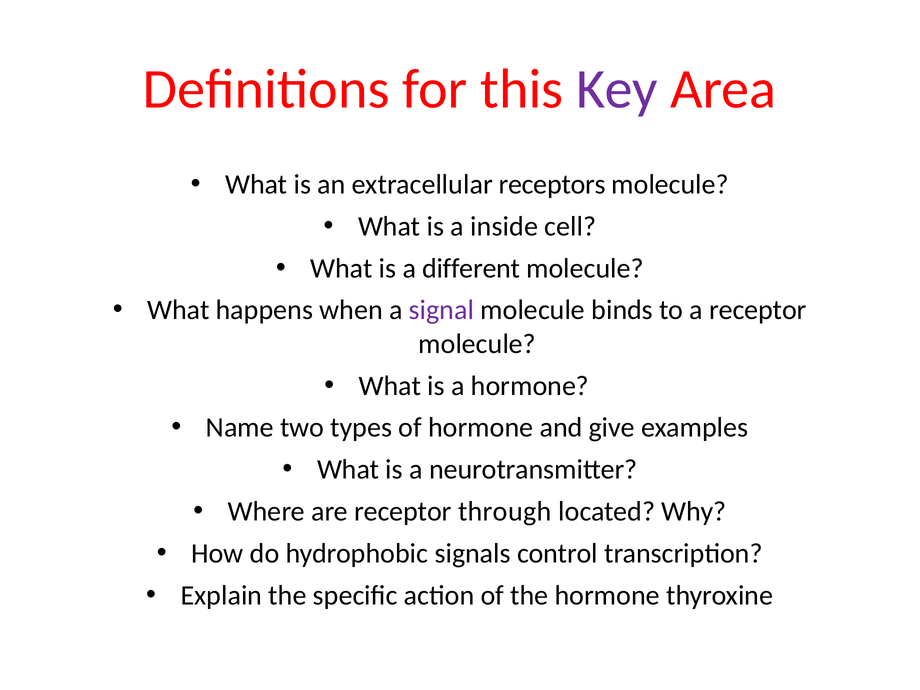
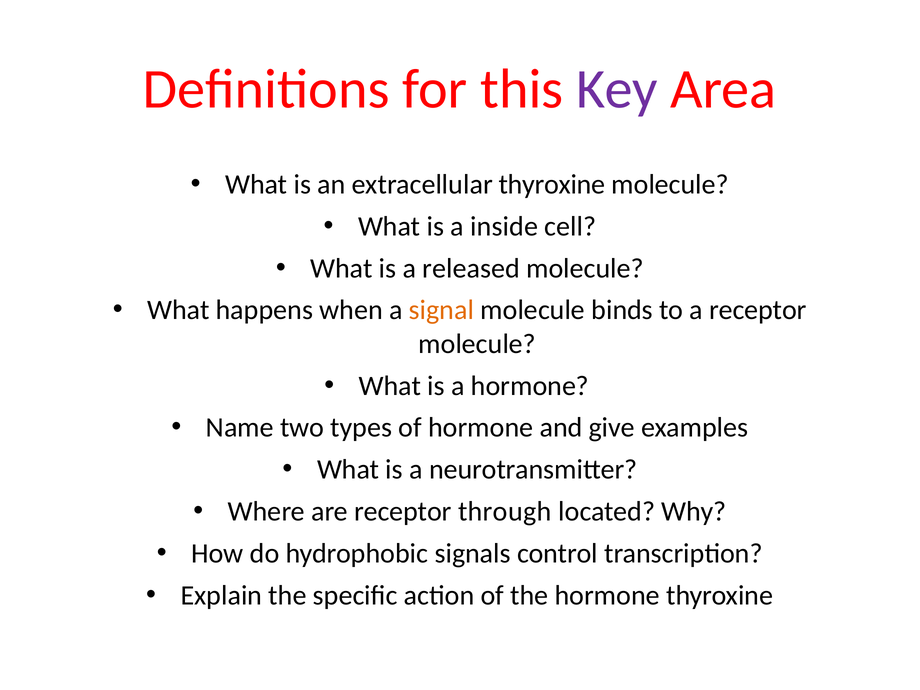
extracellular receptors: receptors -> thyroxine (552, 184)
different: different -> released (471, 268)
signal colour: purple -> orange (442, 310)
